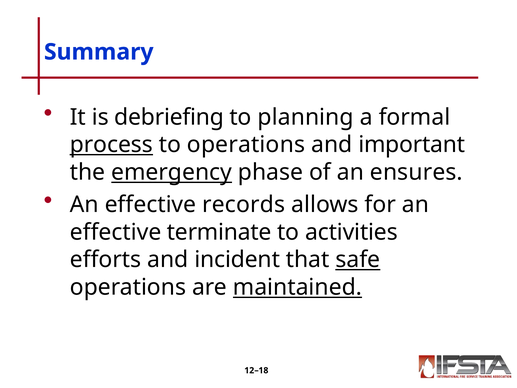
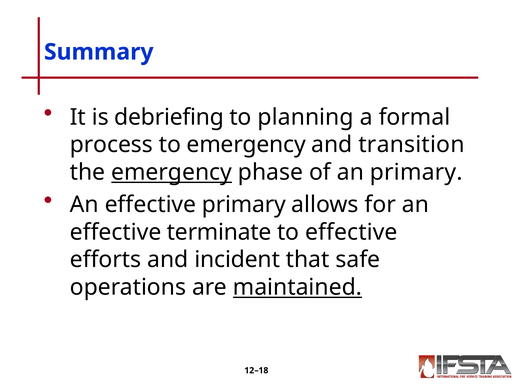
process underline: present -> none (111, 145)
to operations: operations -> emergency (246, 145)
important: important -> transition (412, 145)
an ensures: ensures -> primary (416, 172)
effective records: records -> primary (244, 204)
to activities: activities -> effective (351, 232)
safe underline: present -> none (358, 260)
